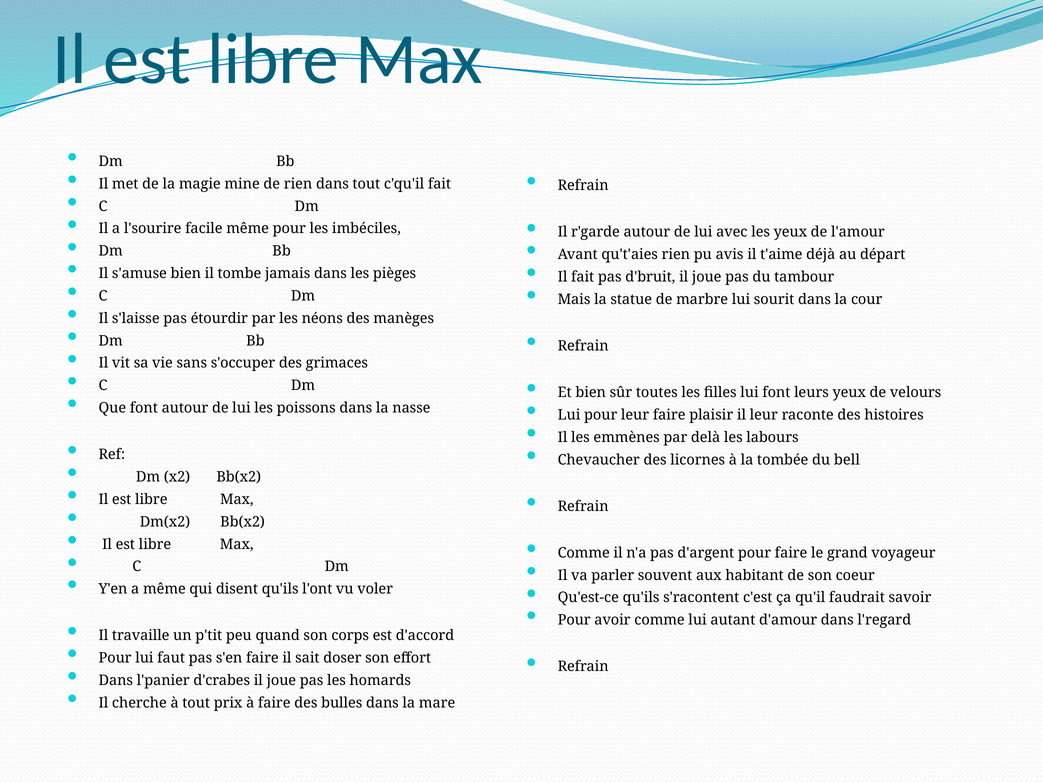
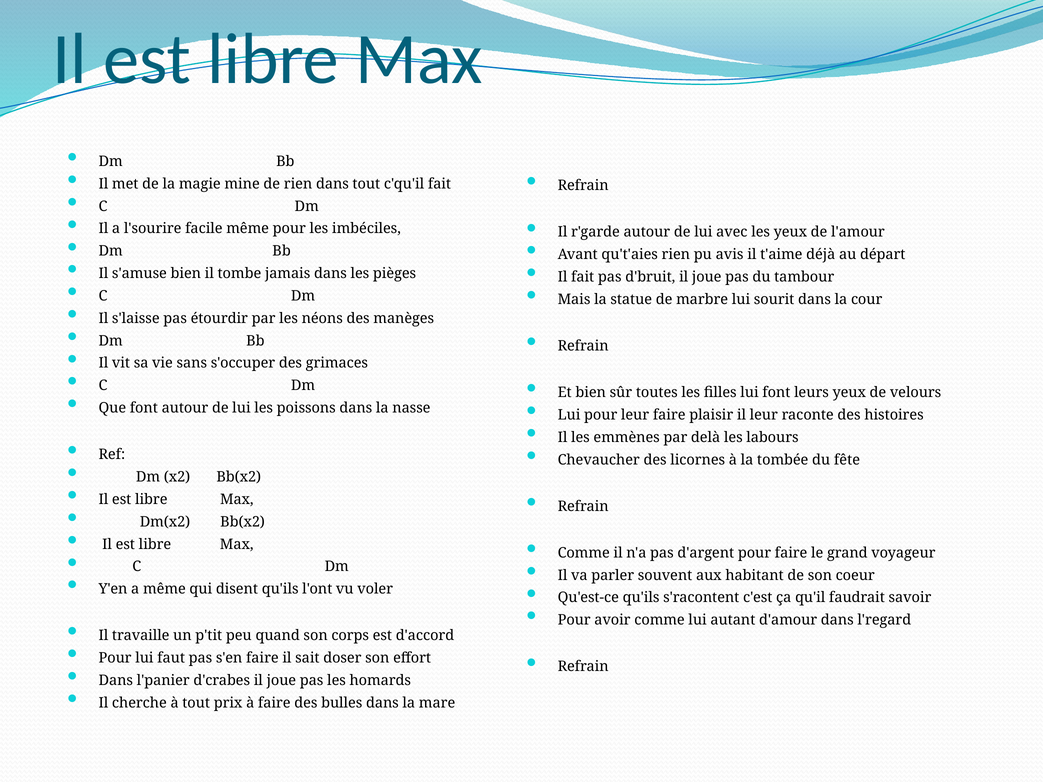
bell: bell -> fête (847, 460)
